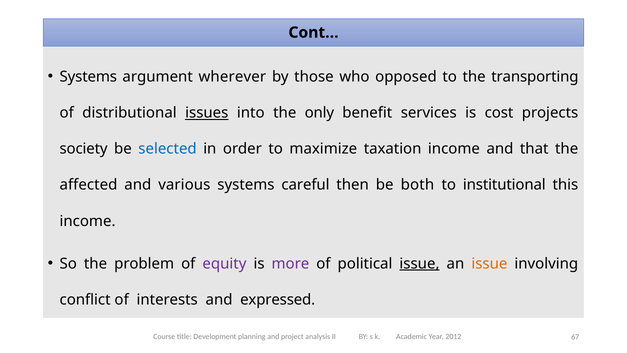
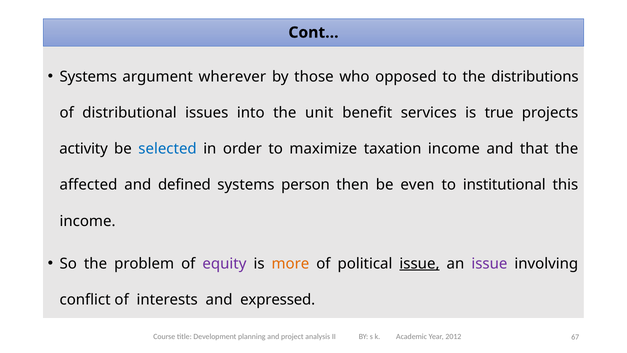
transporting: transporting -> distributions (535, 77)
issues underline: present -> none (207, 113)
only: only -> unit (319, 113)
cost: cost -> true (499, 113)
society: society -> activity (84, 149)
various: various -> defined (184, 185)
careful: careful -> person (306, 185)
both: both -> even (417, 185)
more colour: purple -> orange (290, 263)
issue colour: orange -> purple (489, 263)
